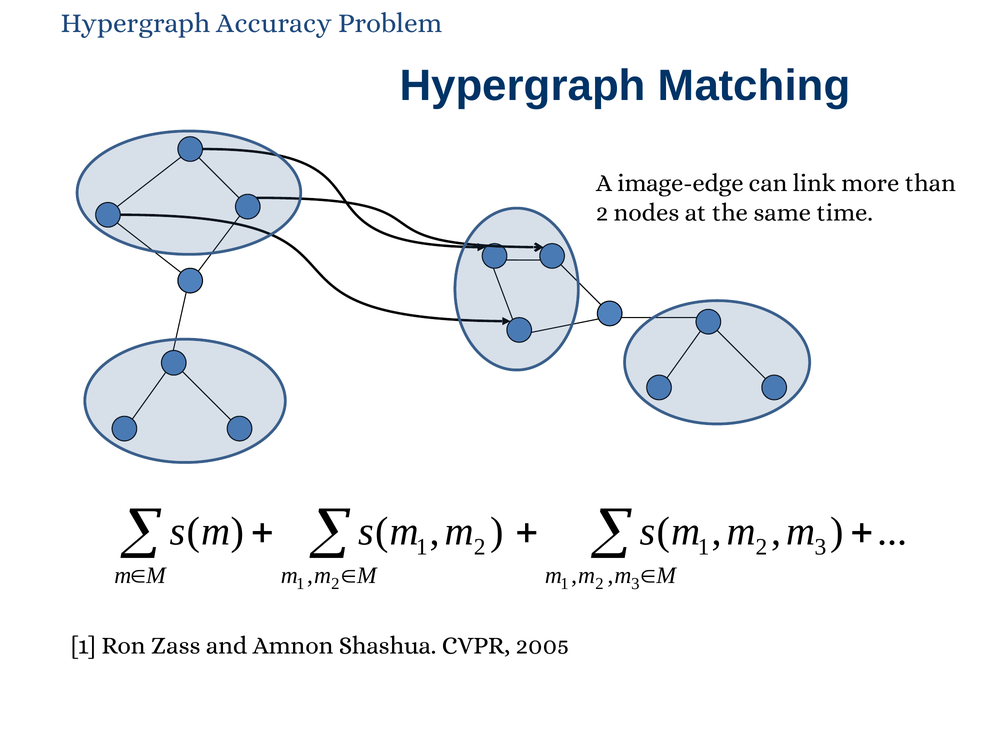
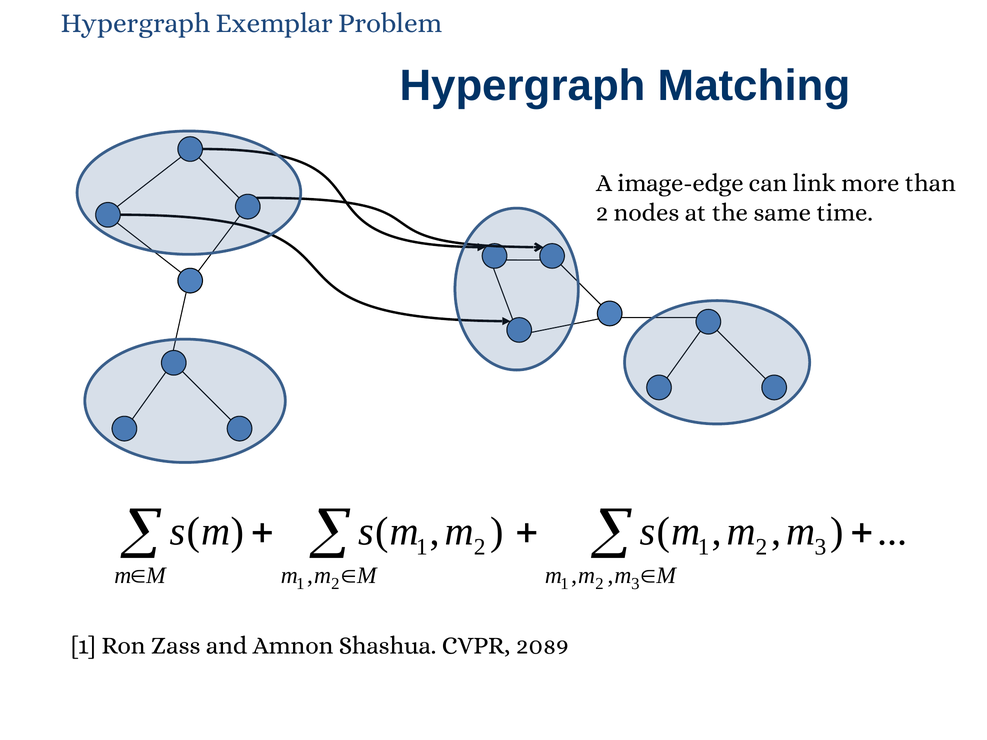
Accuracy: Accuracy -> Exemplar (274, 23)
2005: 2005 -> 2089 (542, 646)
